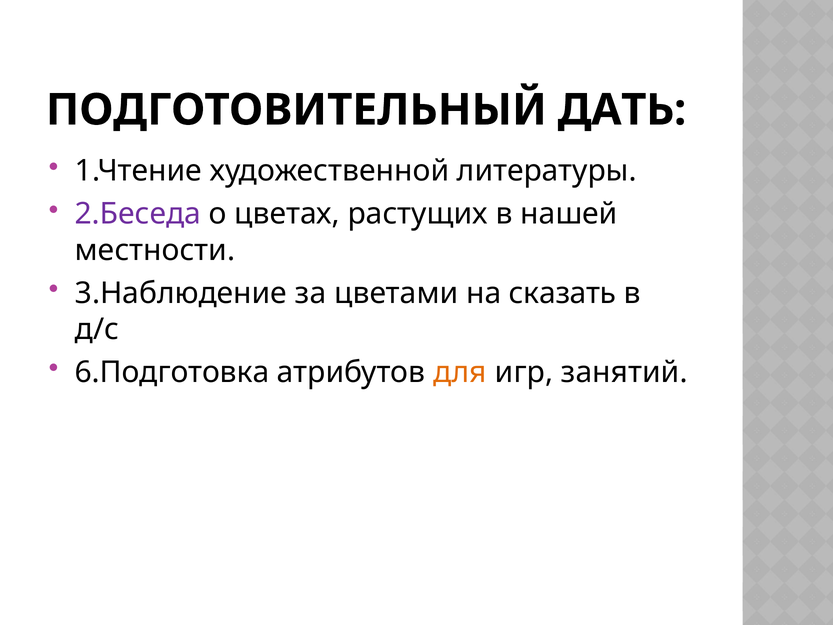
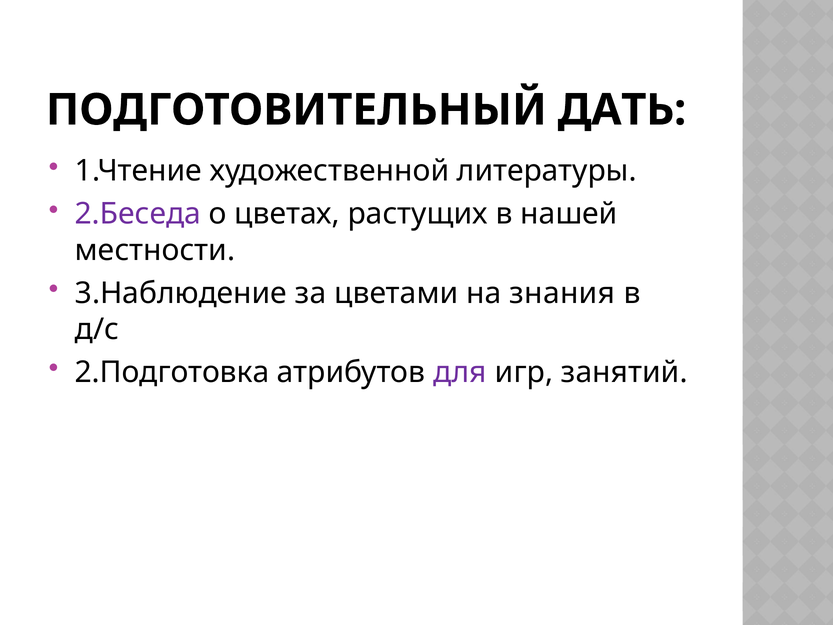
сказать: сказать -> знания (562, 293)
6.Подготовка: 6.Подготовка -> 2.Подготовка (172, 372)
для colour: orange -> purple (460, 372)
